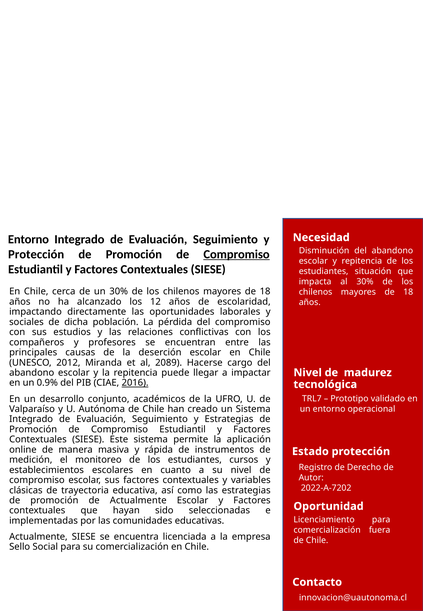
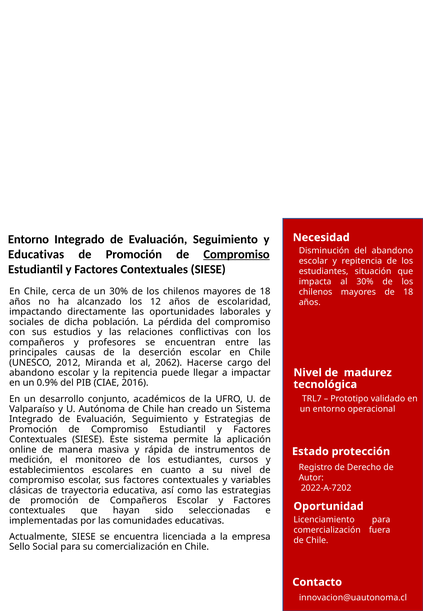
Protección: Protección -> Educativas (36, 254)
2089: 2089 -> 2062 (169, 363)
2016 underline: present -> none (135, 383)
de Actualmente: Actualmente -> Compañeros (138, 500)
